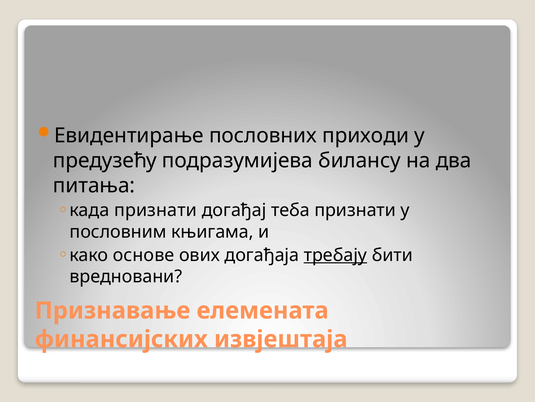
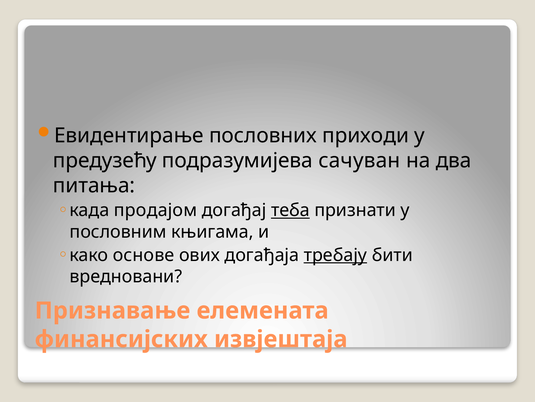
билансу: билансу -> сачуван (359, 160)
када признати: признати -> продајом (155, 210)
теба underline: none -> present (290, 210)
